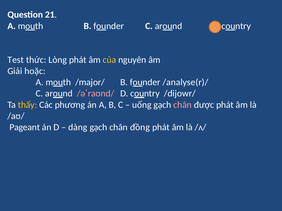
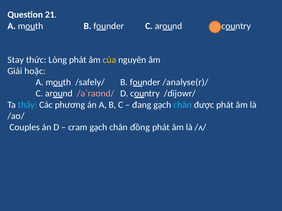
Test: Test -> Stay (16, 60)
/major/: /major/ -> /safely/ (90, 82)
thấy colour: yellow -> light blue (28, 105)
uống: uống -> đang (142, 105)
chân colour: pink -> light blue (183, 105)
Pageant: Pageant -> Couples (25, 128)
dàng: dàng -> cram (78, 128)
